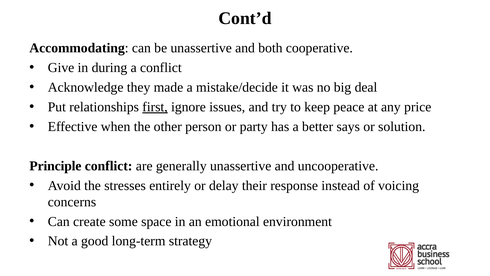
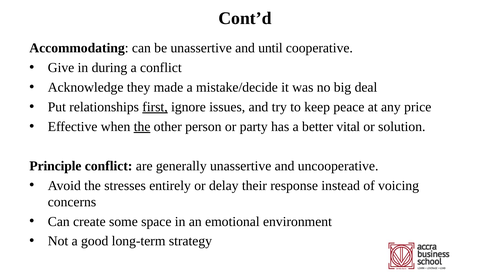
both: both -> until (270, 48)
the underline: none -> present (142, 126)
says: says -> vital (348, 126)
